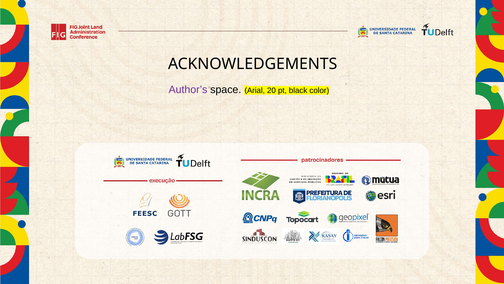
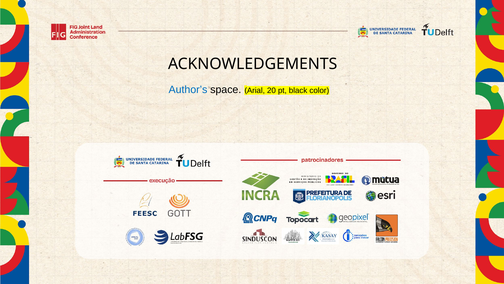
Author’s colour: purple -> blue (188, 89)
